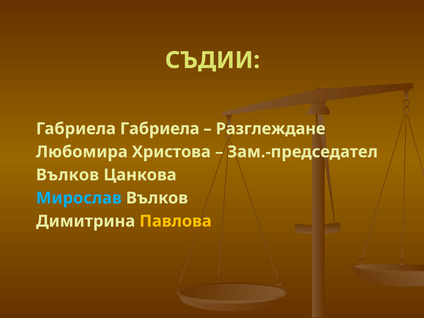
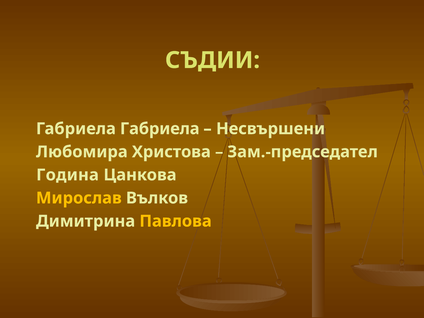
Разглеждане: Разглеждане -> Несвършени (271, 129)
Вълков: Вълков -> Година (68, 175)
Мирослав colour: light blue -> yellow (79, 198)
